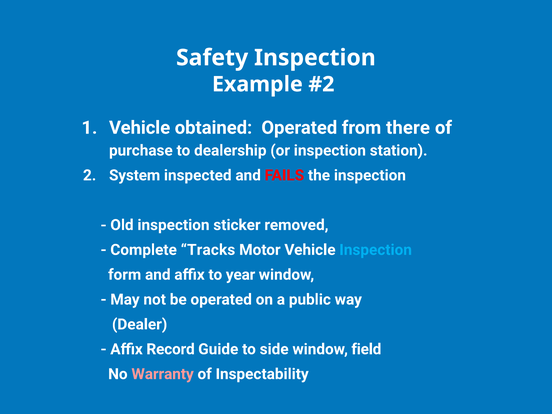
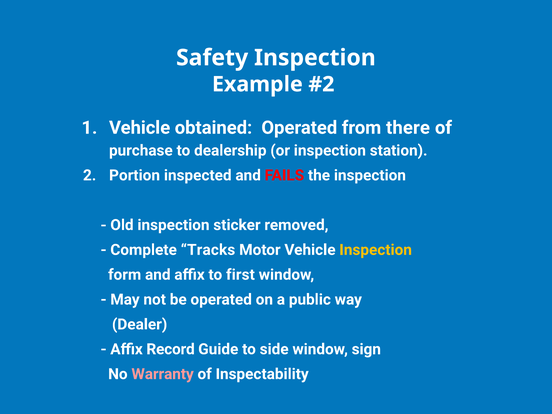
System: System -> Portion (135, 175)
Inspection colour: light blue -> yellow (376, 250)
year: year -> first (240, 275)
field: field -> sign (366, 349)
